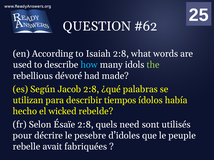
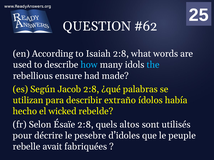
the colour: light green -> light blue (153, 65)
dévoré: dévoré -> ensure (69, 76)
tiempos: tiempos -> extraño (120, 100)
need: need -> altos (129, 125)
